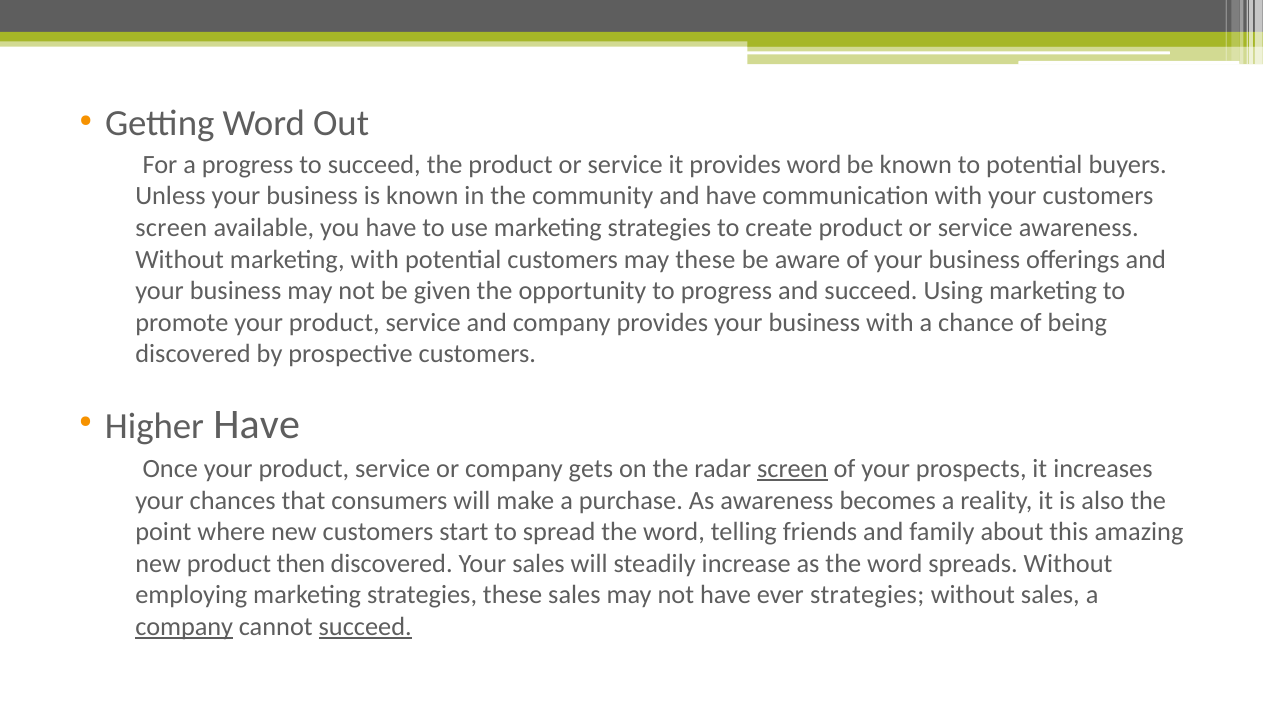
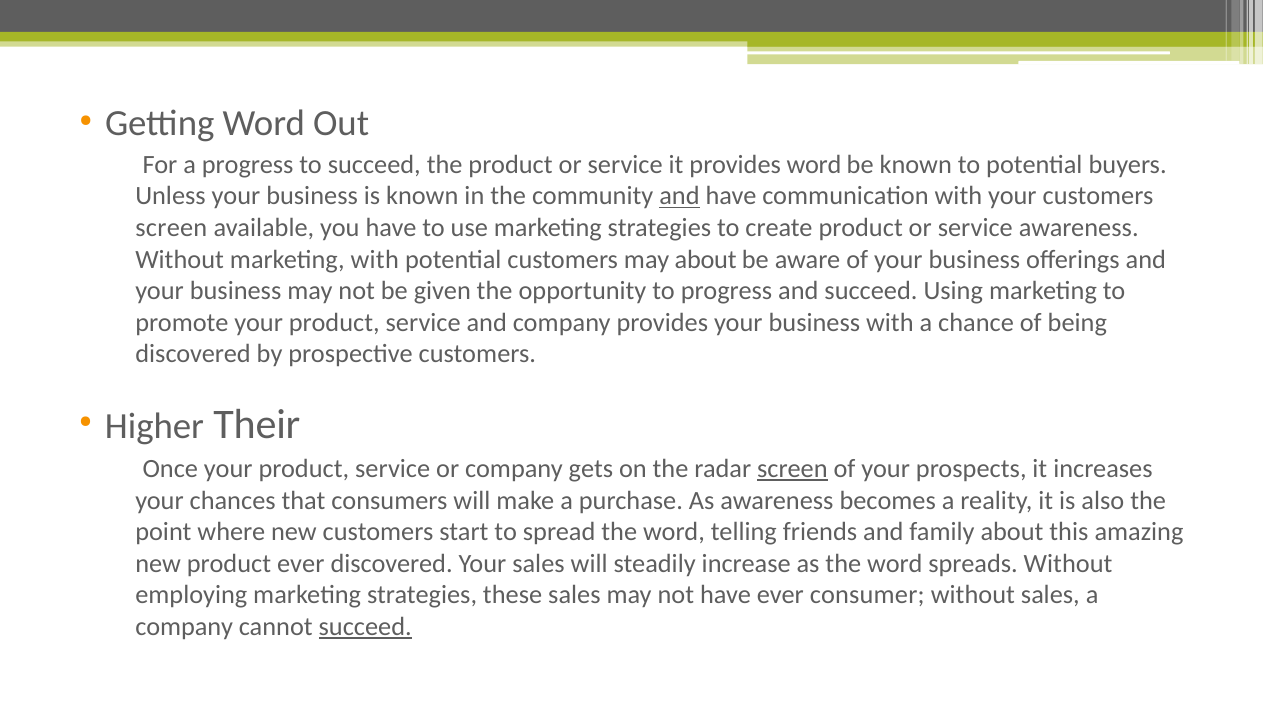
and underline: none -> present (679, 196)
may these: these -> about (706, 260)
Higher Have: Have -> Their (257, 425)
product then: then -> ever (301, 564)
ever strategies: strategies -> consumer (867, 596)
company underline: present -> none (184, 627)
